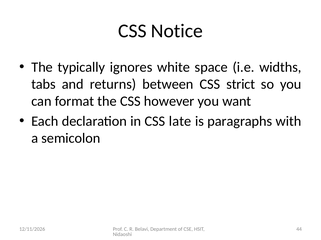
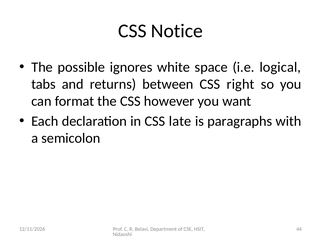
typically: typically -> possible (81, 67)
widths: widths -> logical (280, 67)
strict: strict -> right (241, 84)
